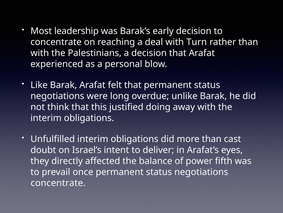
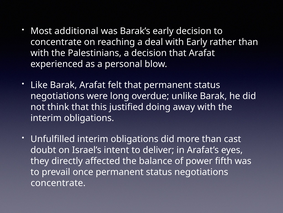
leadership: leadership -> additional (76, 31)
with Turn: Turn -> Early (197, 42)
